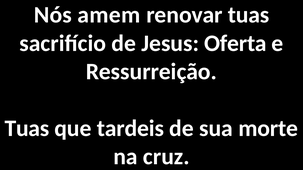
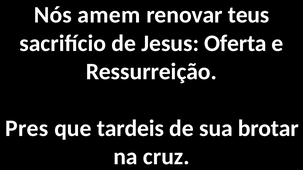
renovar tuas: tuas -> teus (249, 15)
Tuas: Tuas -> Pres (27, 129)
morte: morte -> brotar (268, 129)
